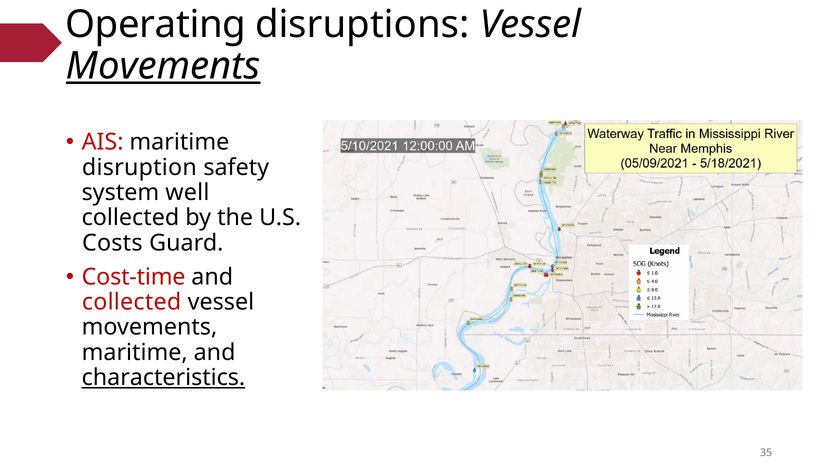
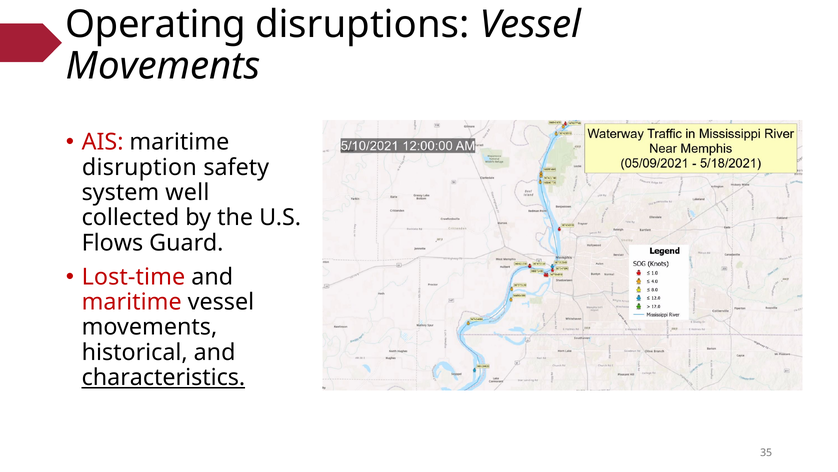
Movements underline: present -> none (163, 66)
Costs: Costs -> Flows (112, 243)
Cost-time: Cost-time -> Lost-time (133, 277)
collected: collected -> maritime (132, 302)
maritime: maritime -> historical (135, 352)
